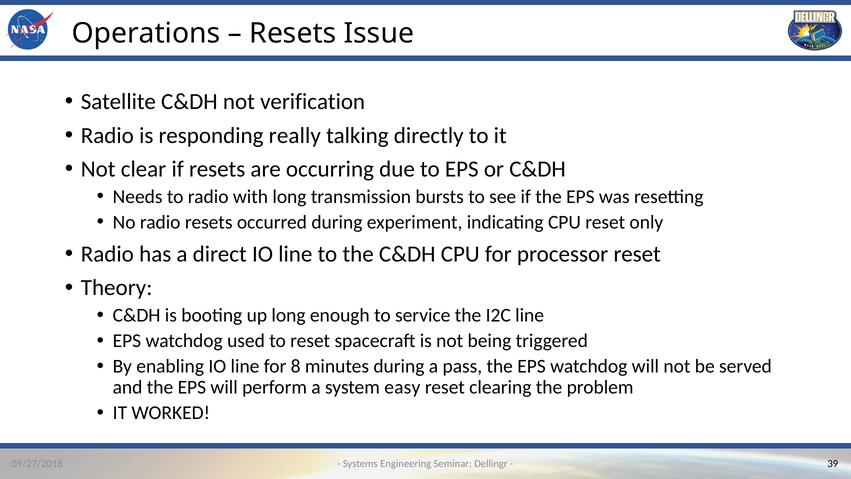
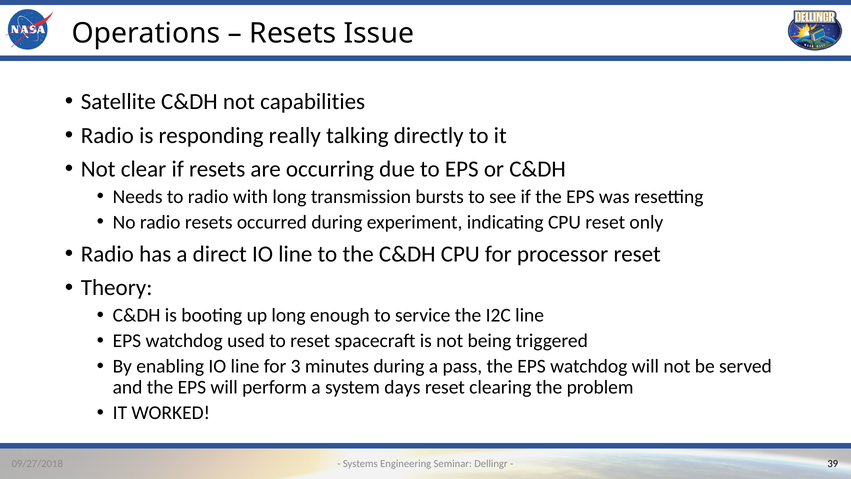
verification: verification -> capabilities (313, 102)
8: 8 -> 3 (296, 366)
easy: easy -> days (402, 387)
